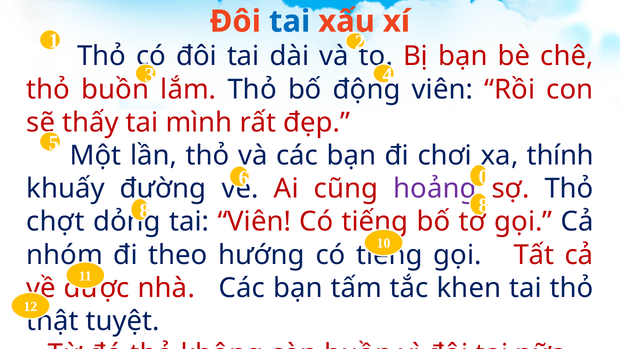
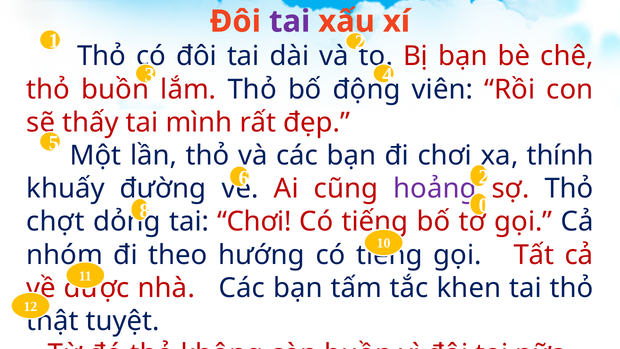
tai colour: blue -> purple (290, 21)
0: 0 -> 2 (484, 177)
8: 8 -> 0 (484, 205)
tai Viên: Viên -> Chơi (254, 222)
